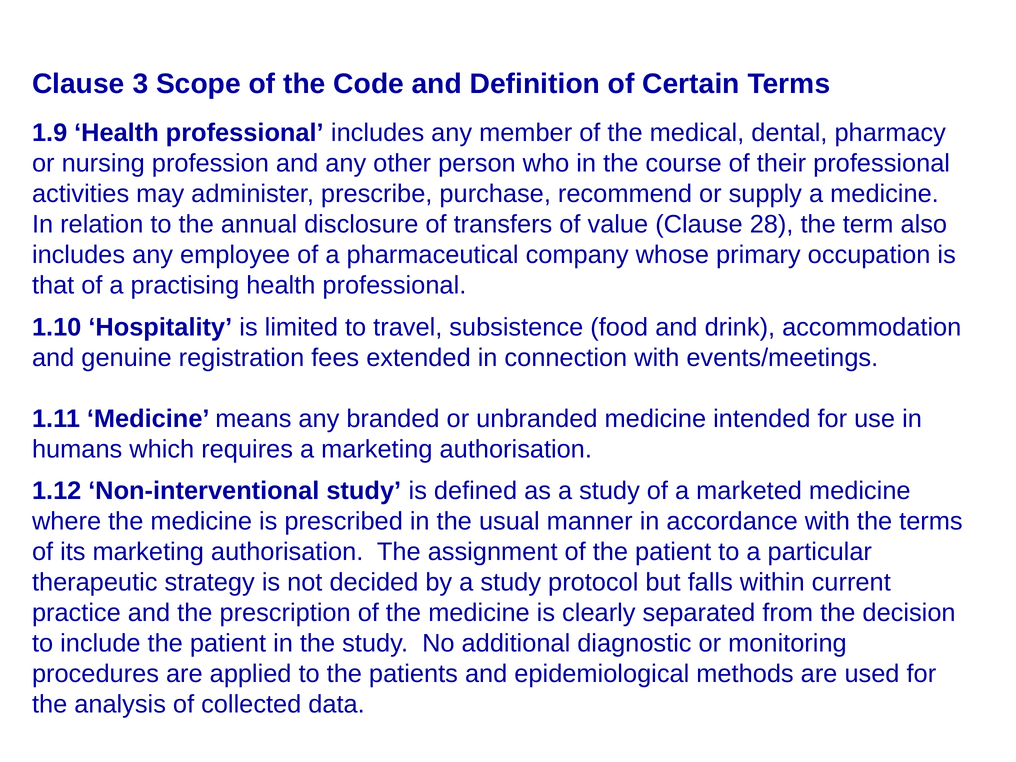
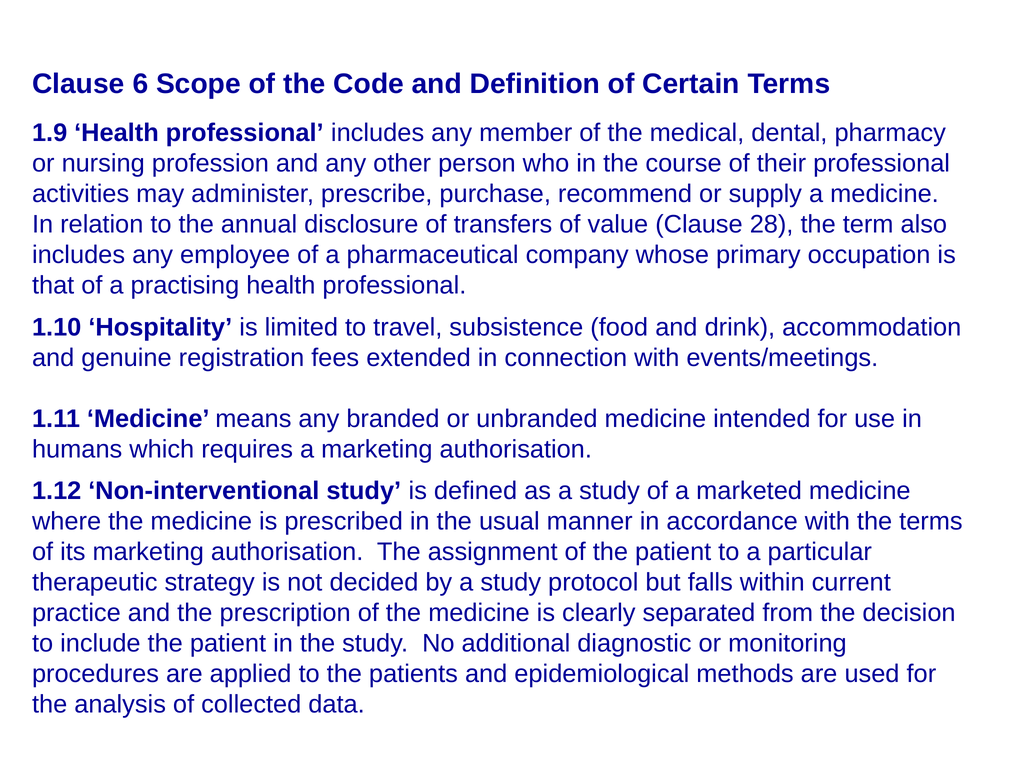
3: 3 -> 6 (140, 84)
